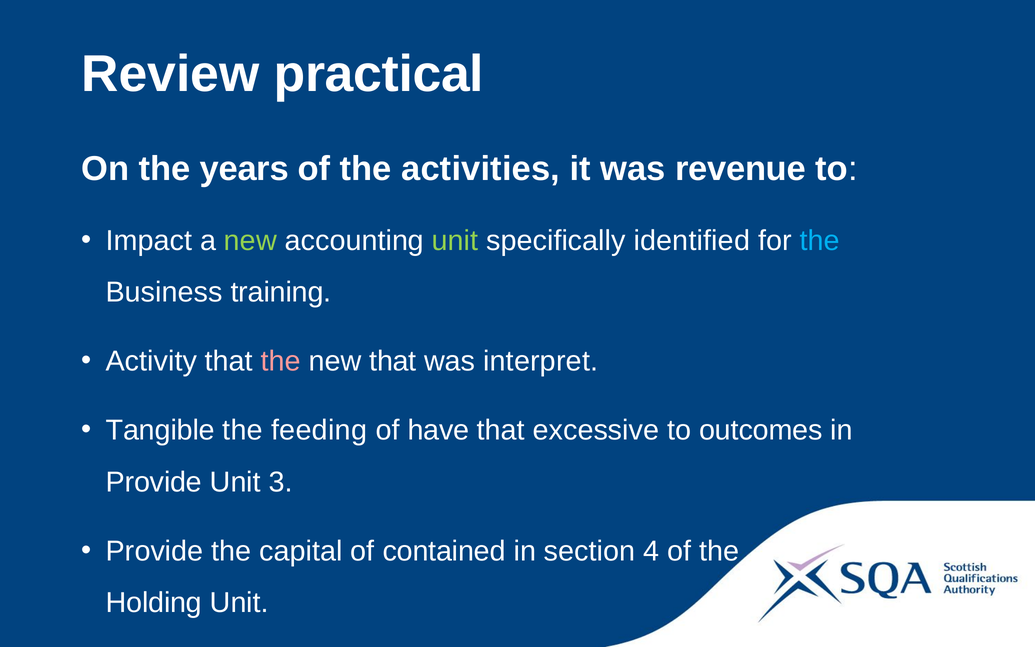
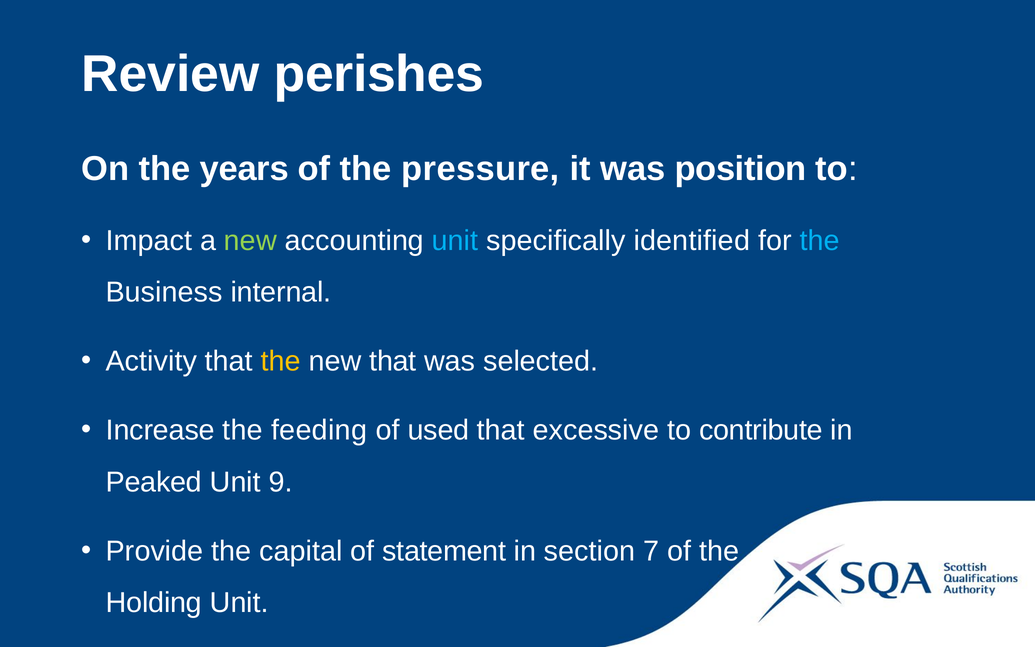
practical: practical -> perishes (379, 74)
activities: activities -> pressure (481, 169)
revenue: revenue -> position (741, 169)
unit colour: light green -> light blue (455, 241)
training: training -> internal (281, 292)
the colour: pink -> yellow (281, 361)
interpret: interpret -> selected (541, 361)
Tangible: Tangible -> Increase (160, 430)
have: have -> used (438, 430)
outcomes: outcomes -> contribute (761, 430)
Provide: Provide -> Peaked (154, 482)
3: 3 -> 9 (281, 482)
contained: contained -> statement (444, 551)
4: 4 -> 7 (651, 551)
